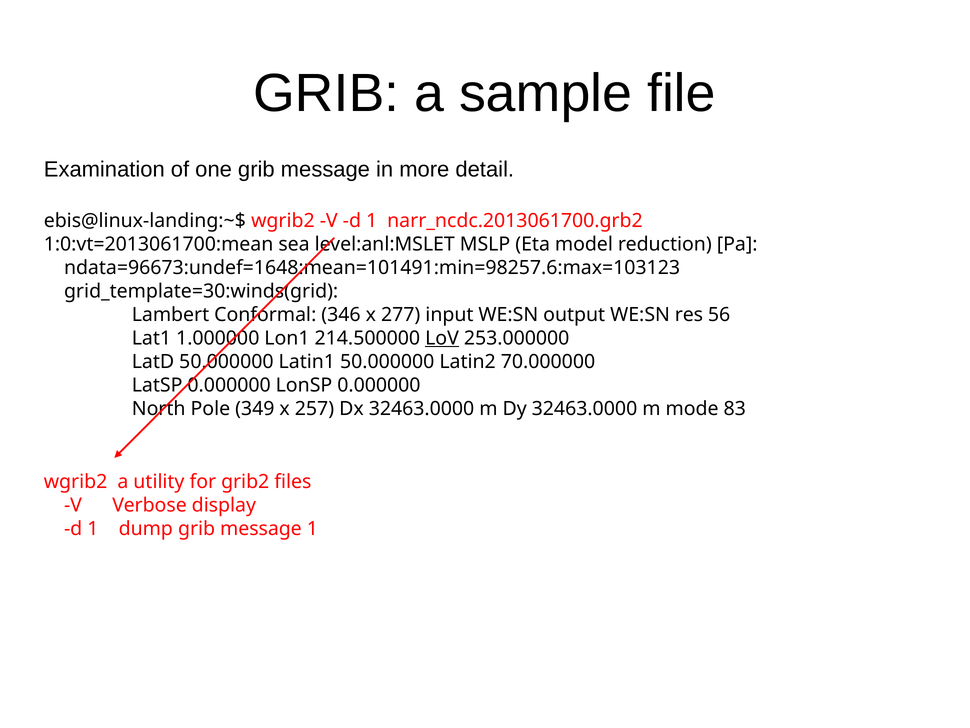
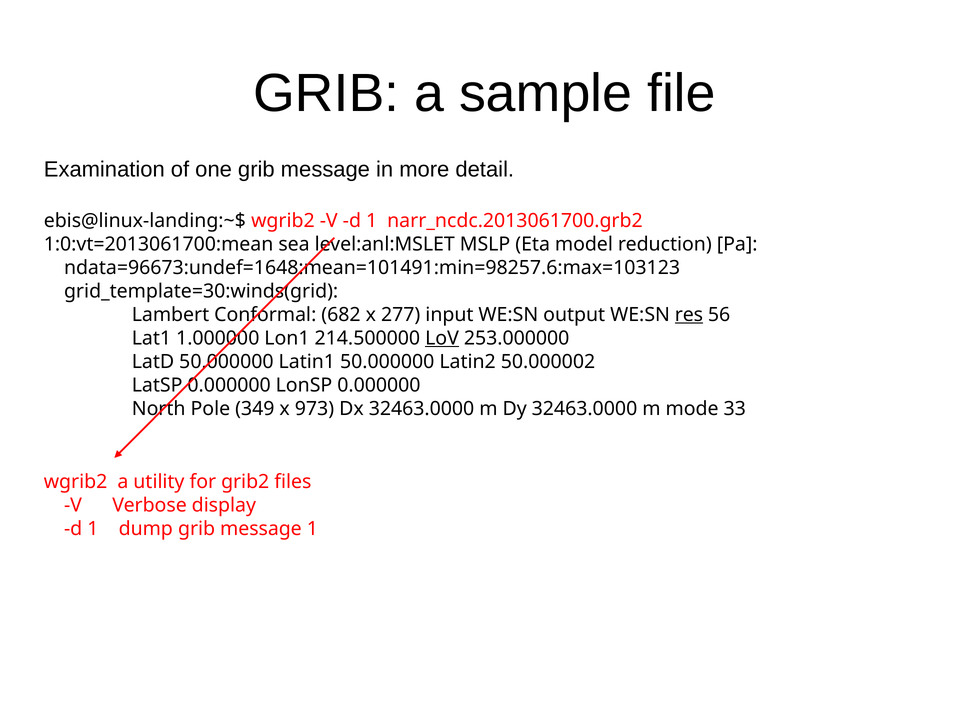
346: 346 -> 682 (341, 314)
res underline: none -> present (689, 314)
70.000000: 70.000000 -> 50.000002 (548, 361)
257: 257 -> 973 (314, 408)
83: 83 -> 33 (735, 408)
